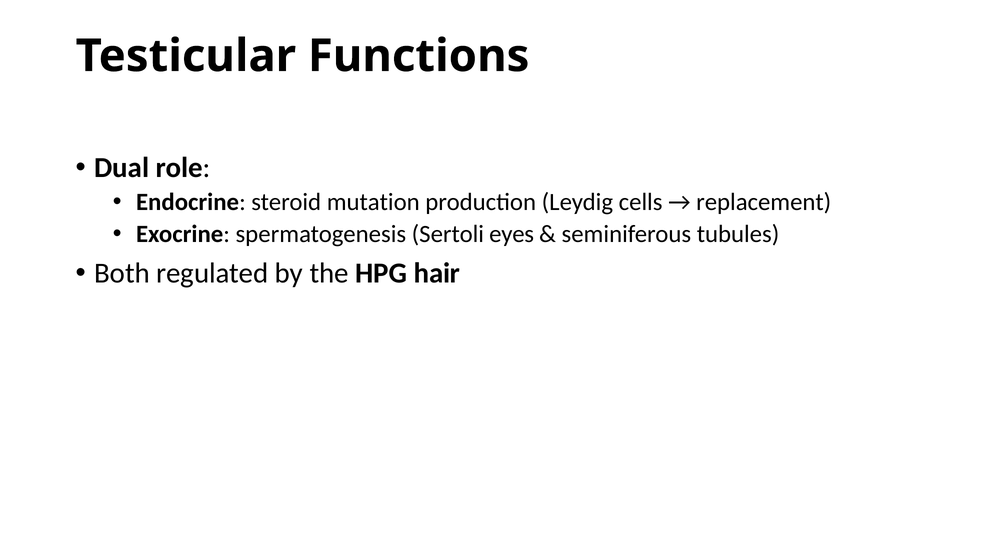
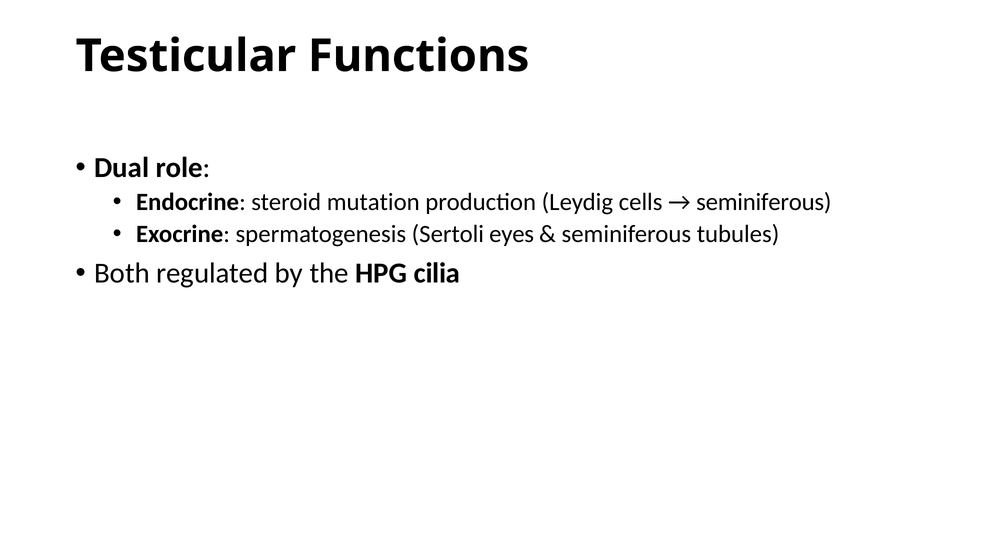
replacement: replacement -> seminiferous (764, 202)
hair: hair -> cilia (437, 273)
